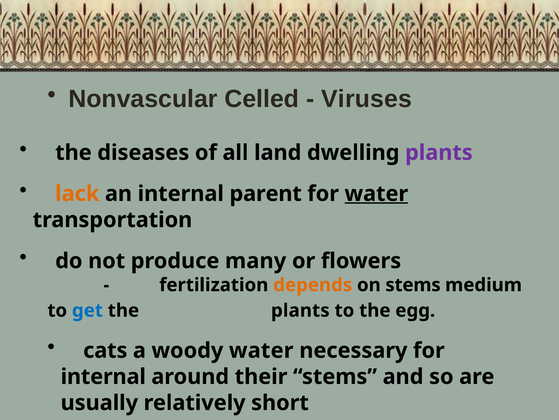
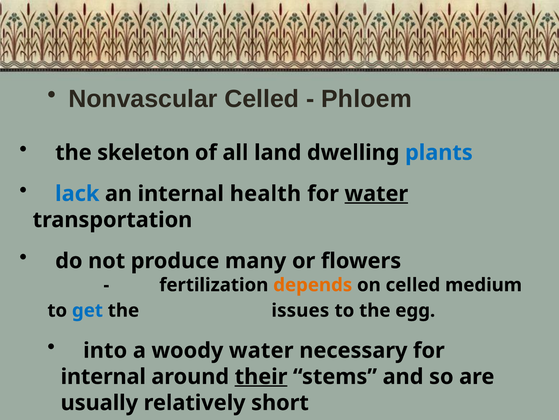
Viruses: Viruses -> Phloem (367, 99)
diseases: diseases -> skeleton (143, 152)
plants colour: purple -> blue (439, 152)
lack colour: orange -> blue (77, 193)
parent: parent -> health (265, 193)
on stems: stems -> celled (413, 285)
the plants: plants -> issues (300, 310)
cats: cats -> into (105, 350)
their underline: none -> present (261, 376)
